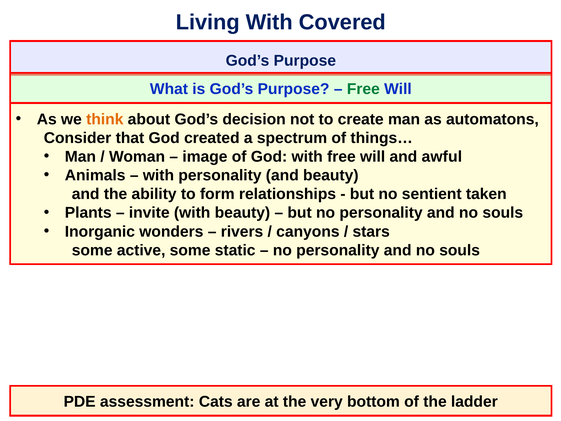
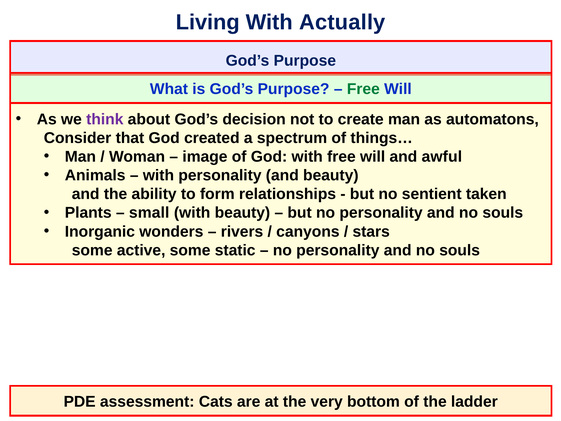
Covered: Covered -> Actually (342, 22)
think colour: orange -> purple (105, 119)
invite: invite -> small (149, 213)
